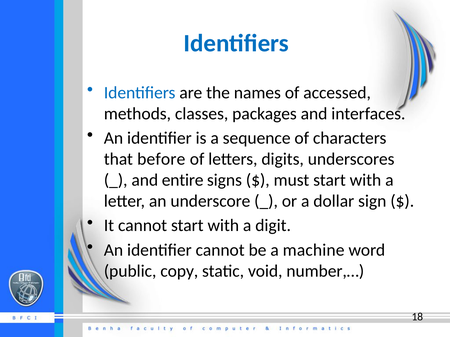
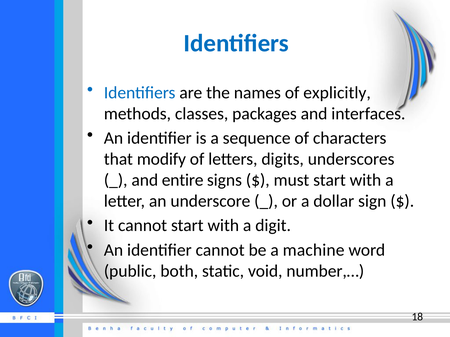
accessed: accessed -> explicitly (337, 93)
before: before -> modify (161, 159)
copy: copy -> both (179, 271)
